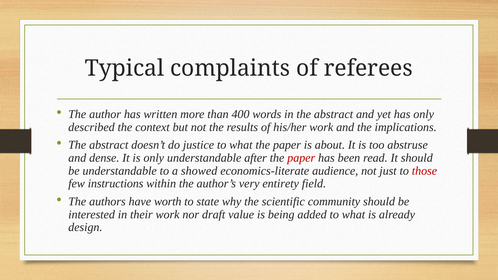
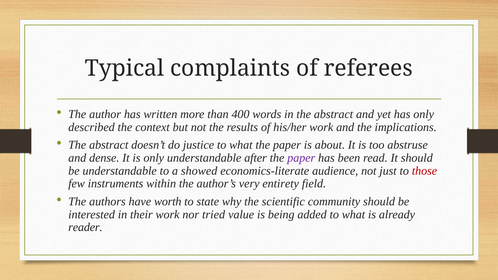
paper colour: red -> purple (301, 158)
instructions: instructions -> instruments (116, 184)
draft: draft -> tried (214, 215)
design: design -> reader (85, 227)
